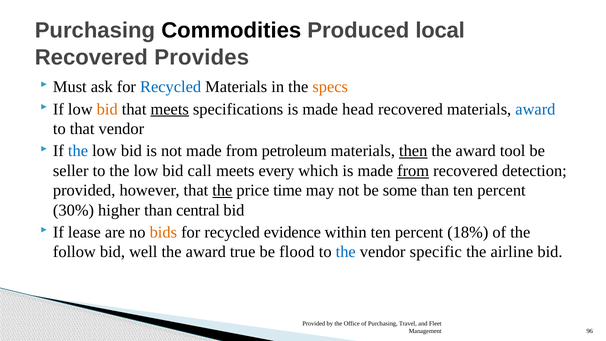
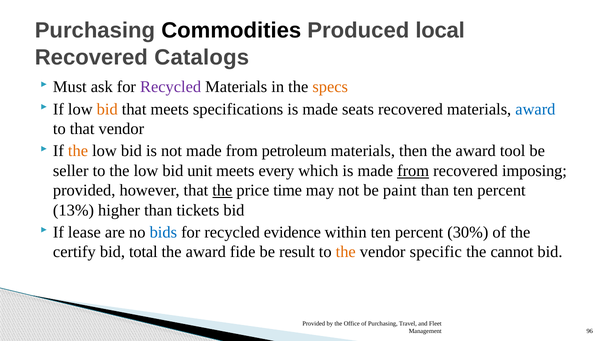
Provides: Provides -> Catalogs (202, 57)
Recycled colour: blue -> purple (171, 87)
meets underline: present -> none (170, 109)
head: head -> seats (358, 109)
the colour: blue -> orange (78, 151)
then underline: present -> none (413, 151)
call: call -> unit (200, 171)
detection: detection -> imposing (534, 171)
some: some -> paint (400, 190)
30%: 30% -> 13% (73, 210)
central: central -> tickets (198, 210)
bids colour: orange -> blue (163, 232)
18%: 18% -> 30% (468, 232)
follow: follow -> certify (74, 252)
well: well -> total (143, 252)
true: true -> fide (243, 252)
flood: flood -> result (297, 252)
the colour: blue -> orange (346, 252)
airline: airline -> cannot (512, 252)
